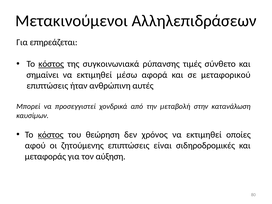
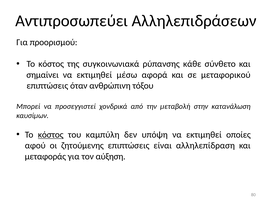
Μετακινούμενοι: Μετακινούμενοι -> Αντιπροσωπεύει (72, 21)
επηρεάζεται: επηρεάζεται -> προορισμού (54, 42)
κόστος underline: present -> none (51, 64)
τιμές: τιμές -> κάθε (192, 64)
ήταν: ήταν -> όταν (79, 86)
αυτές: αυτές -> τόξου (143, 86)
θεώρηση: θεώρηση -> καμπύλη (103, 135)
χρόνος: χρόνος -> υπόψη (155, 135)
σιδηροδρομικές: σιδηροδρομικές -> αλληλεπίδραση (205, 146)
